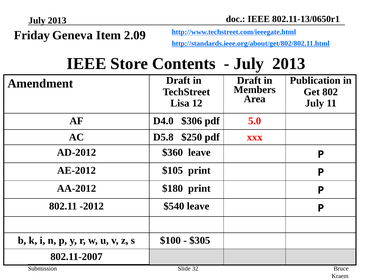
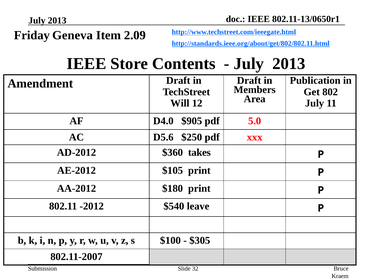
Lisa: Lisa -> Will (180, 103)
$306: $306 -> $905 (192, 121)
D5.8: D5.8 -> D5.6 (163, 137)
$360 leave: leave -> takes (199, 152)
